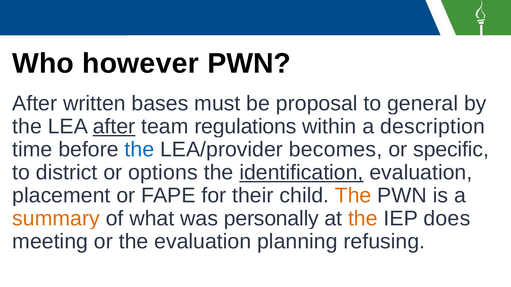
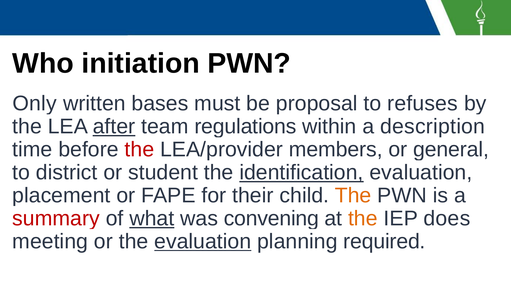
however: however -> initiation (141, 64)
After: After -> Only (35, 104)
general: general -> refuses (423, 104)
the colour: blue -> red (139, 150)
becomes: becomes -> members (336, 150)
specific: specific -> general (451, 150)
options: options -> student (163, 173)
summary colour: orange -> red (56, 219)
what underline: none -> present (152, 219)
personally: personally -> convening (271, 219)
evaluation underline: none -> present (203, 242)
refusing: refusing -> required (384, 242)
